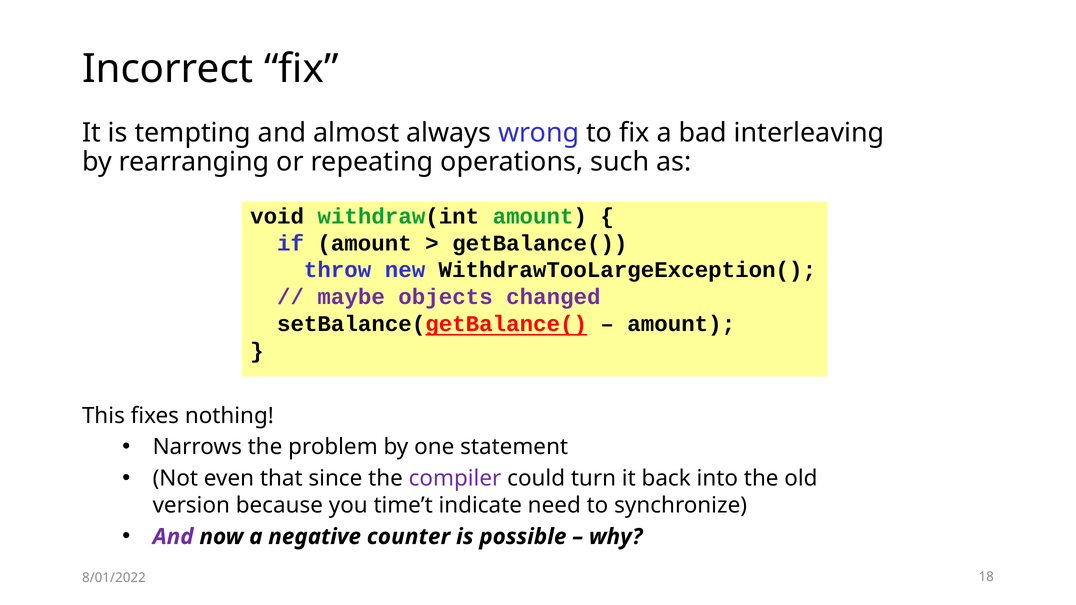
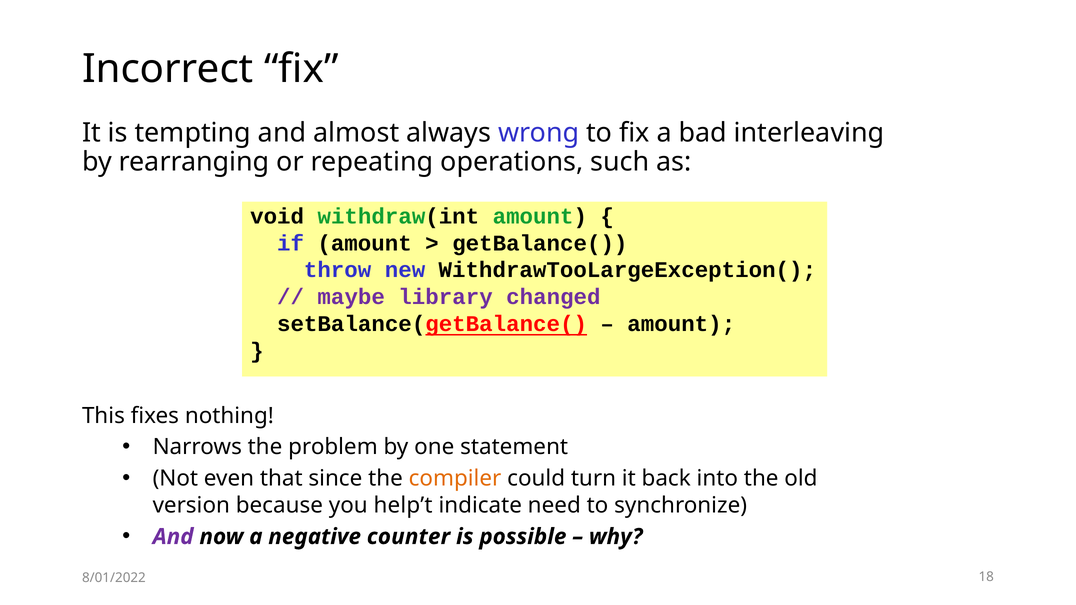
objects: objects -> library (446, 297)
compiler colour: purple -> orange (455, 479)
time’t: time’t -> help’t (403, 505)
